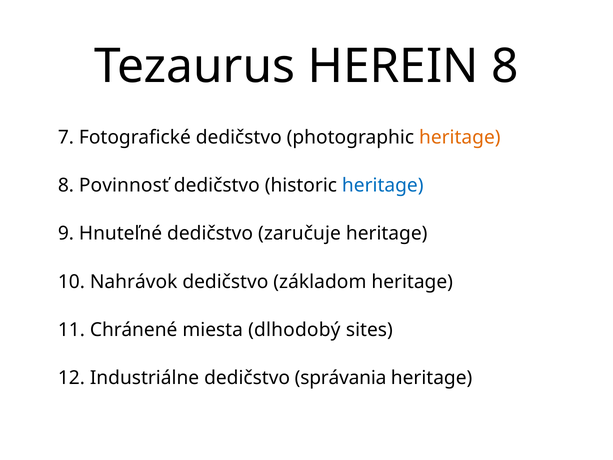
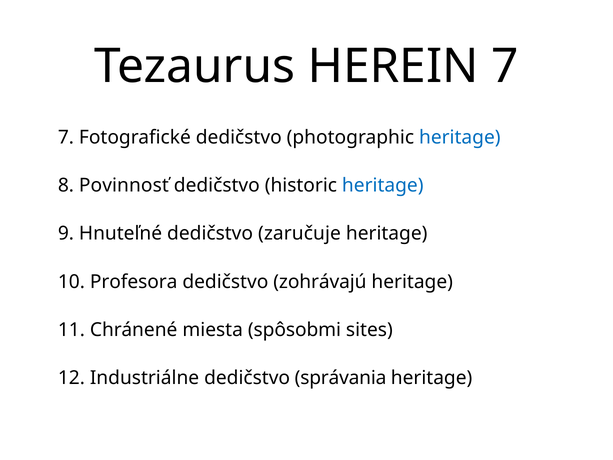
HEREIN 8: 8 -> 7 (505, 66)
heritage colour: orange -> blue (460, 137)
Nahrávok: Nahrávok -> Profesora (134, 282)
základom: základom -> zohrávajú (320, 282)
dlhodobý: dlhodobý -> spôsobmi (294, 330)
